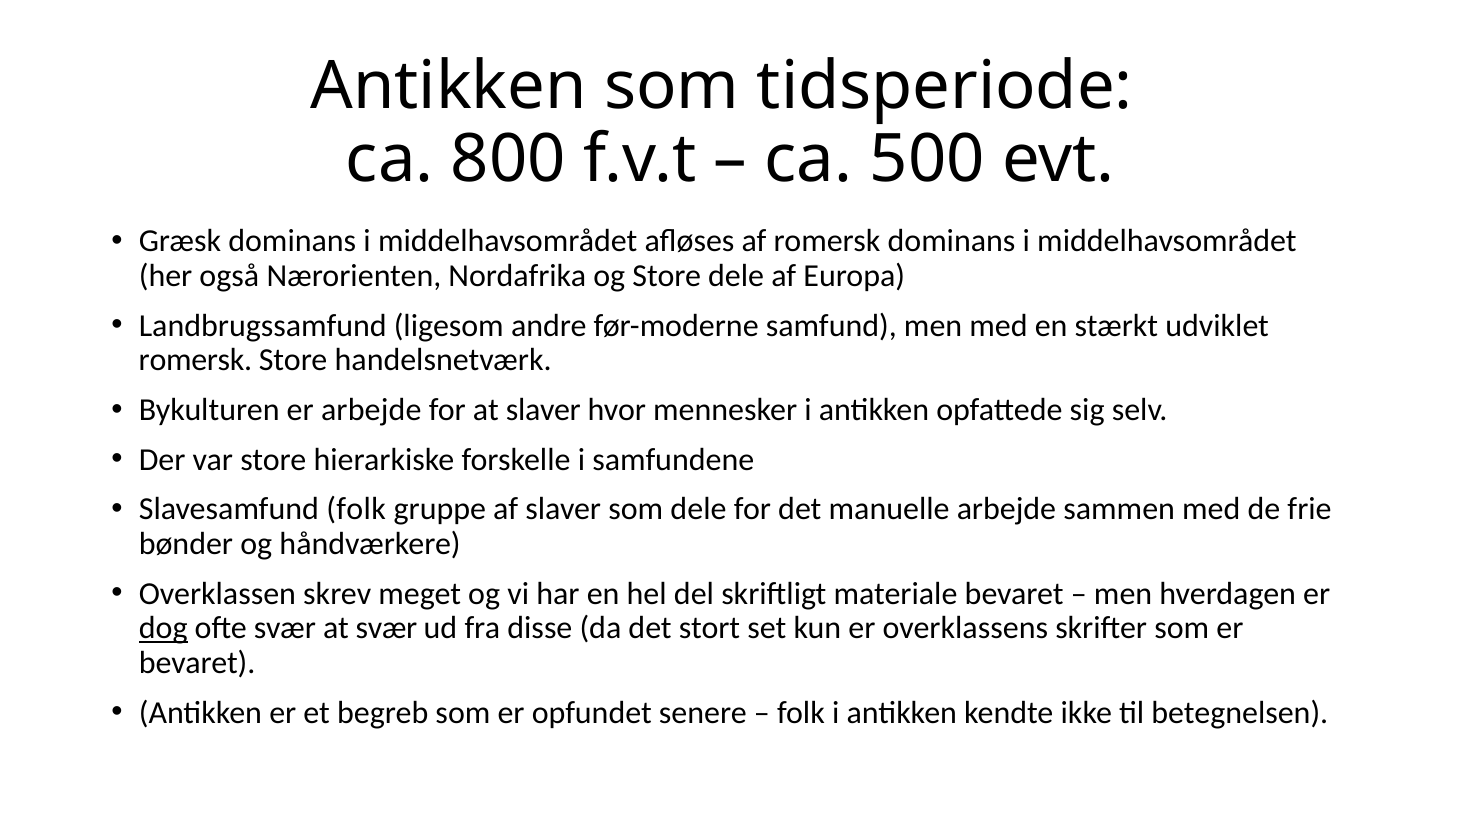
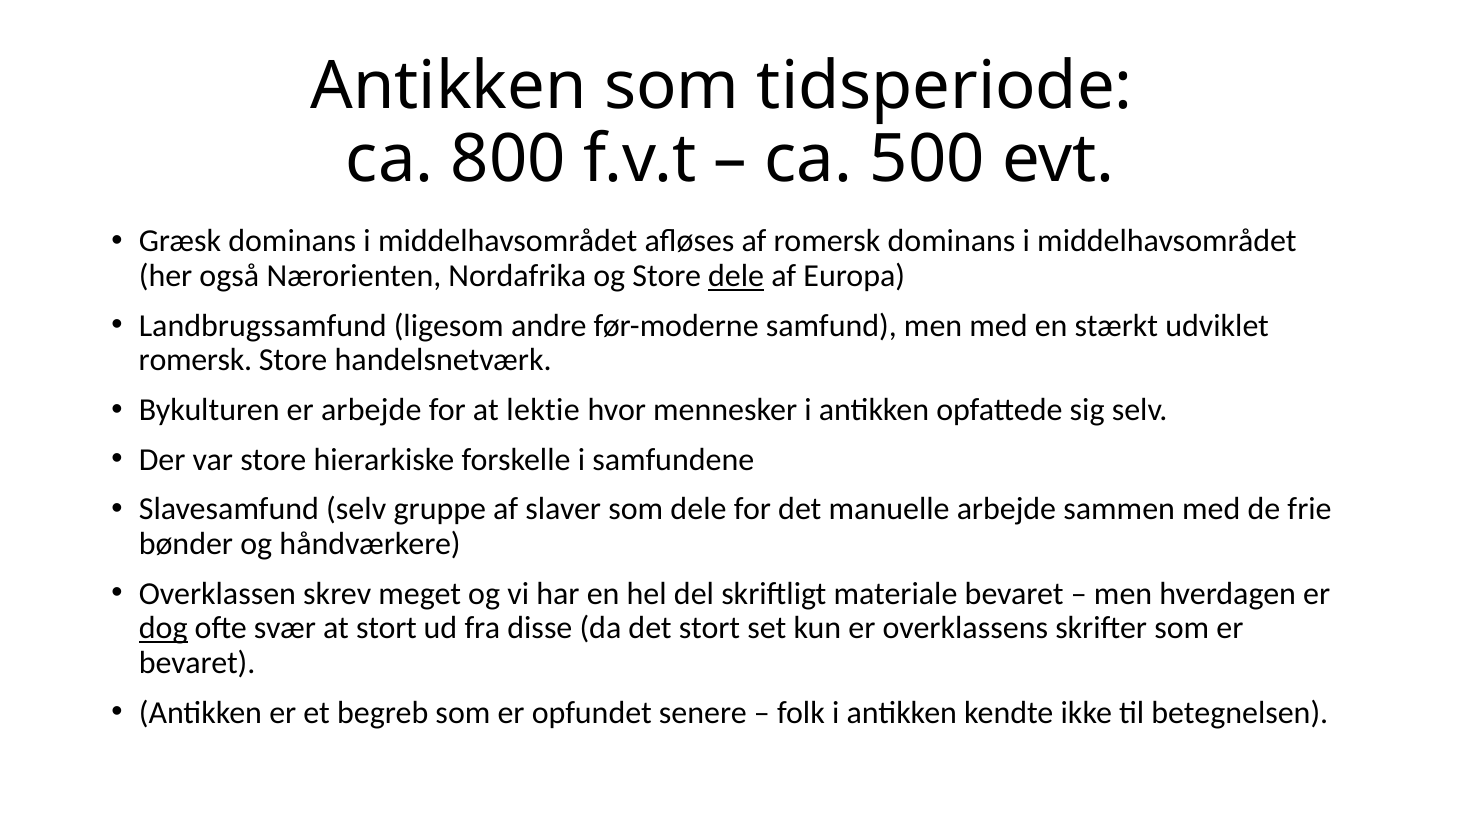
dele underline: none -> present (736, 276)
at slaver: slaver -> lektie (543, 410)
Slavesamfund folk: folk -> selv (356, 510)
at svær: svær -> stort (386, 628)
